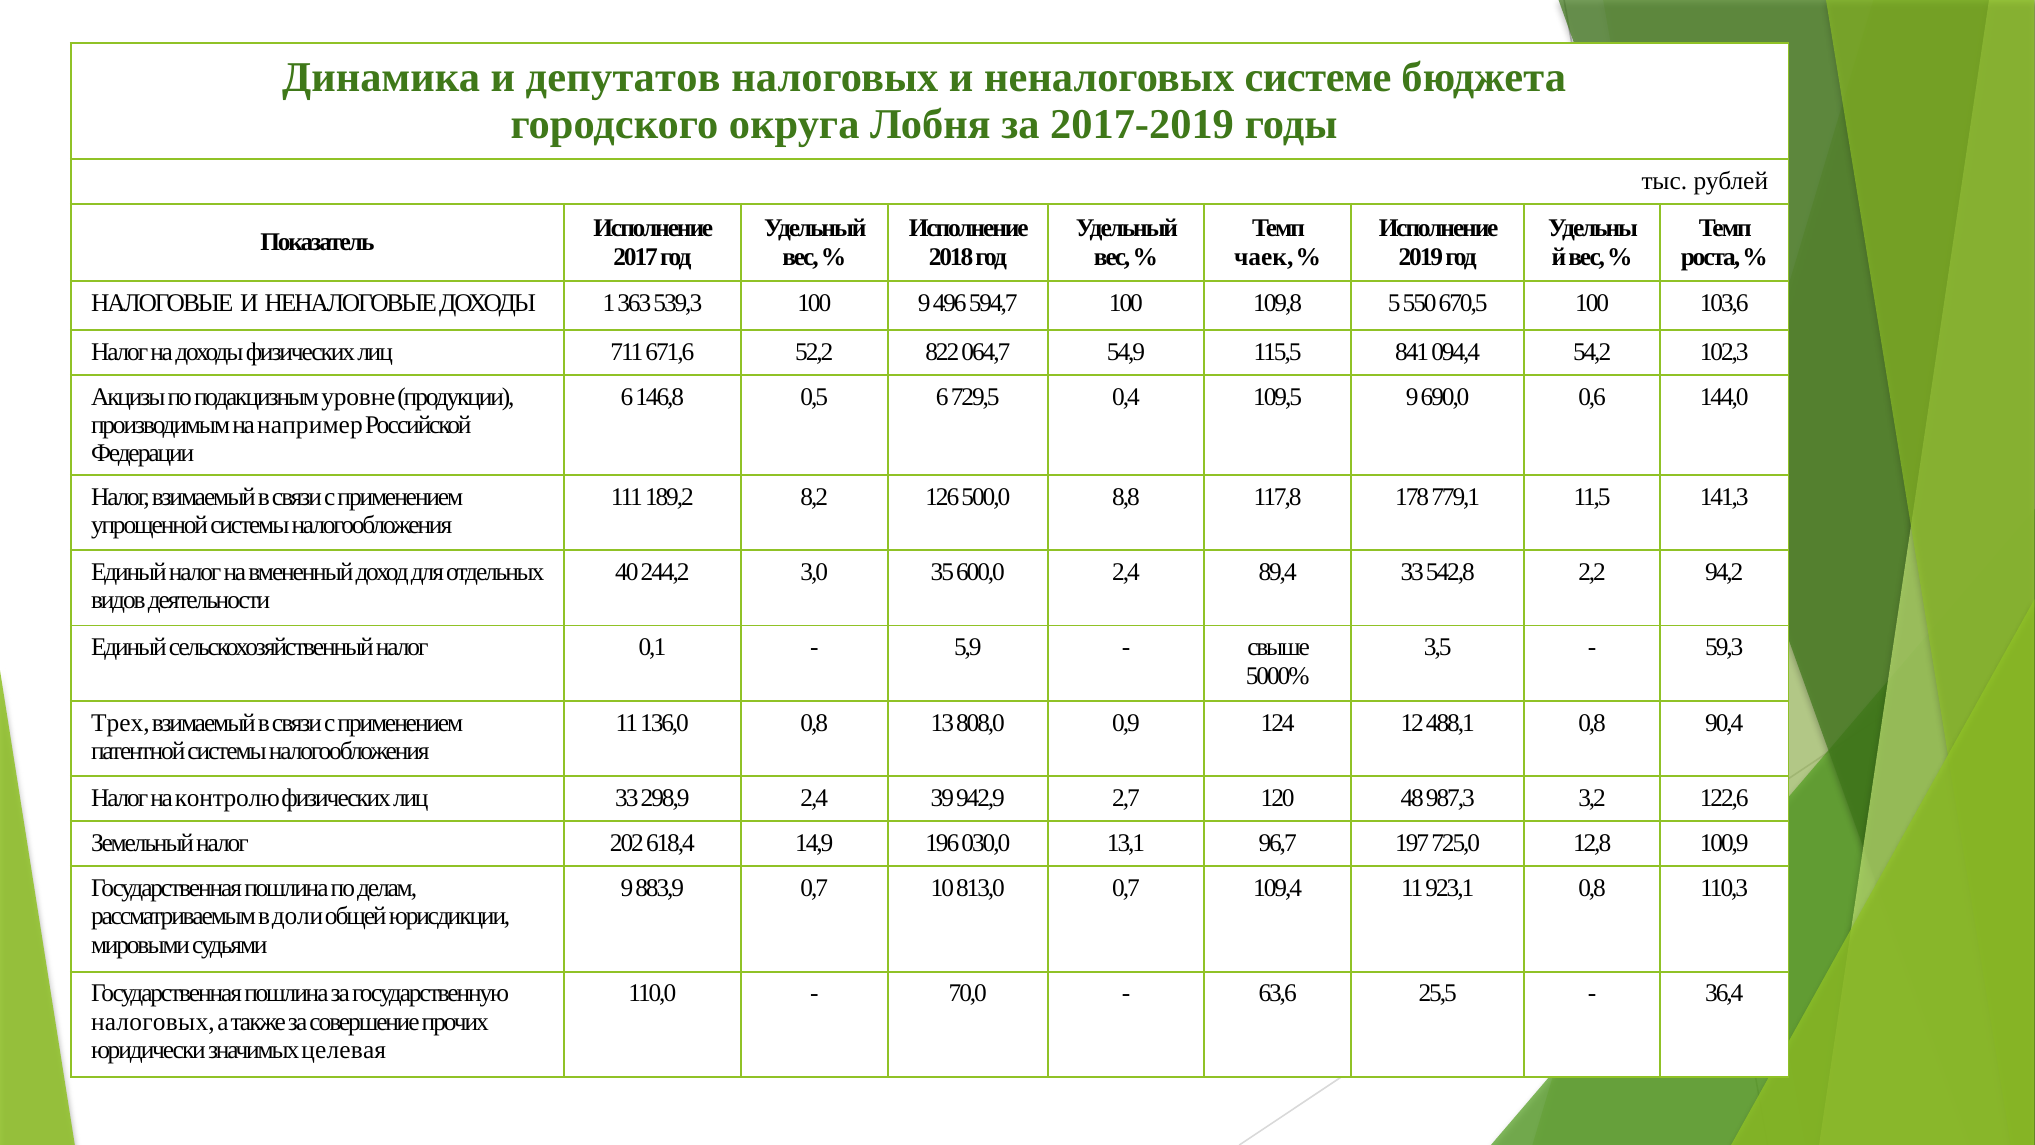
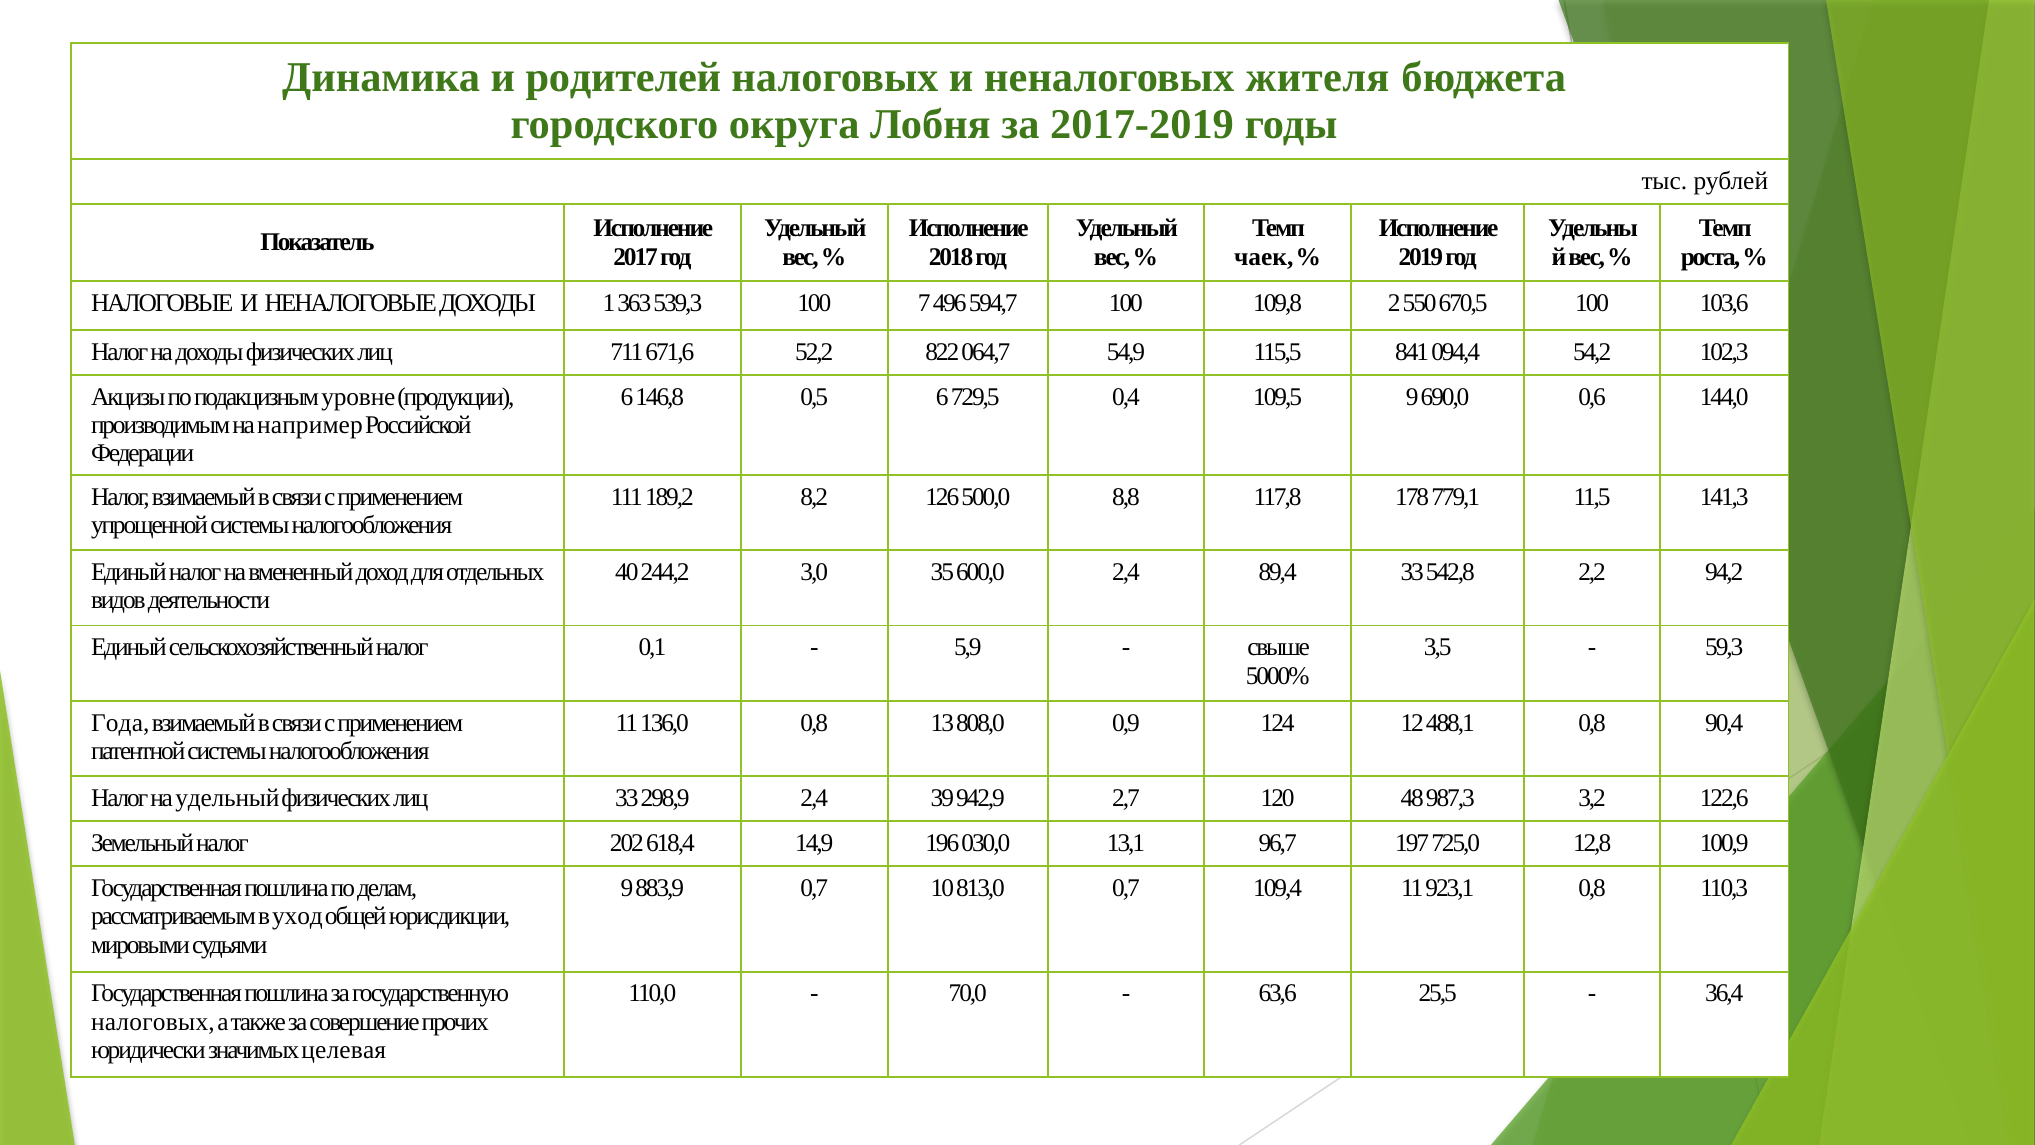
депутатов: депутатов -> родителей (623, 78)
системе: системе -> жителя (1318, 78)
100 9: 9 -> 7 (924, 303)
5: 5 -> 2 (1394, 303)
Трех: Трех -> Года (120, 722)
на контролю: контролю -> удельный (227, 798)
доли: доли -> уход (297, 916)
